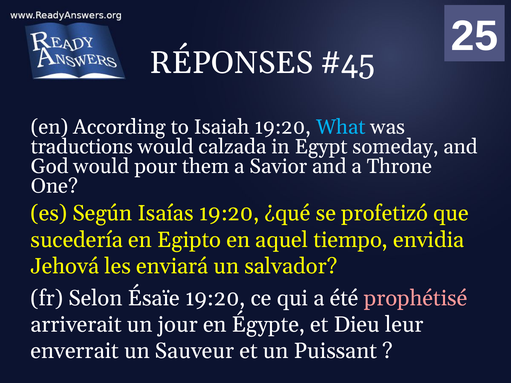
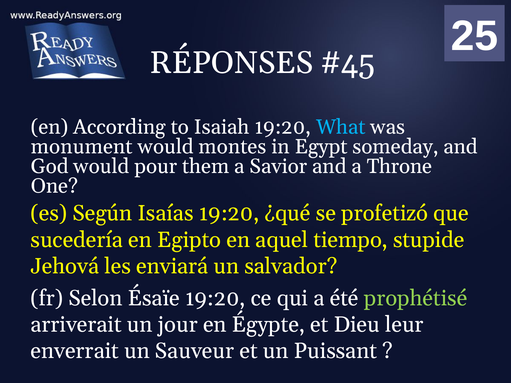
traductions: traductions -> monument (82, 147)
calzada: calzada -> montes (233, 147)
envidia: envidia -> stupide (429, 240)
prophétisé colour: pink -> light green (416, 298)
